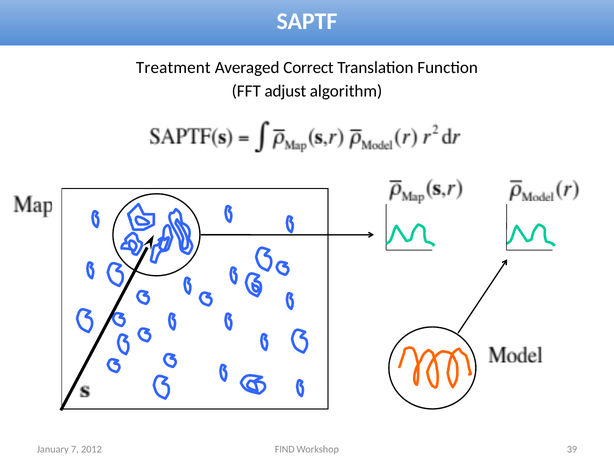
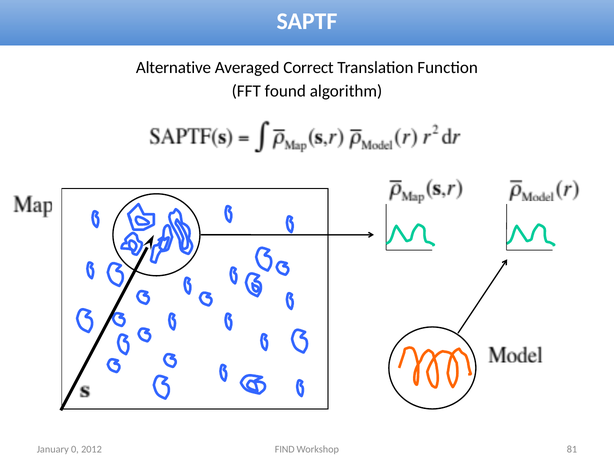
Treatment: Treatment -> Alternative (173, 68)
adjust: adjust -> found (285, 91)
39: 39 -> 81 (572, 449)
7: 7 -> 0 (75, 449)
